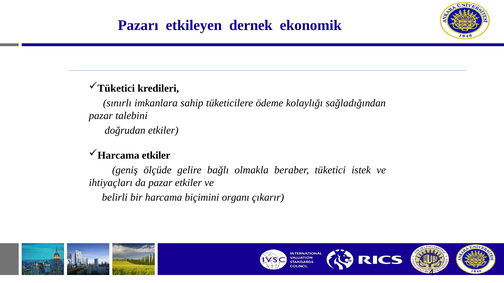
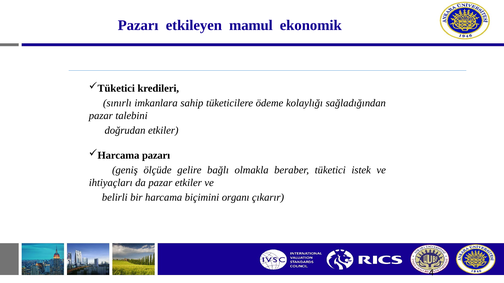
dernek: dernek -> mamul (251, 25)
etkiler: etkiler -> pazarı (156, 156)
